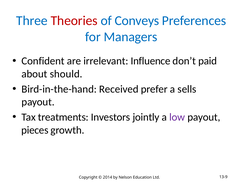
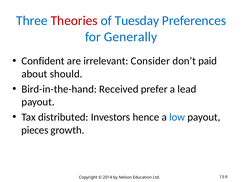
Conveys: Conveys -> Tuesday (137, 21)
Managers: Managers -> Generally (130, 37)
Influence: Influence -> Consider (150, 61)
sells: sells -> lead (187, 89)
treatments: treatments -> distributed (63, 117)
jointly: jointly -> hence (146, 117)
low colour: purple -> blue (177, 117)
